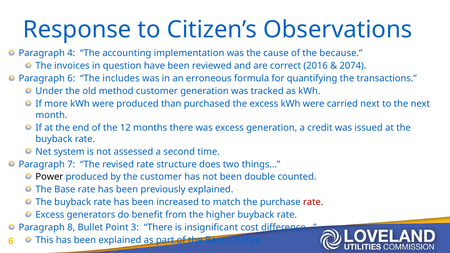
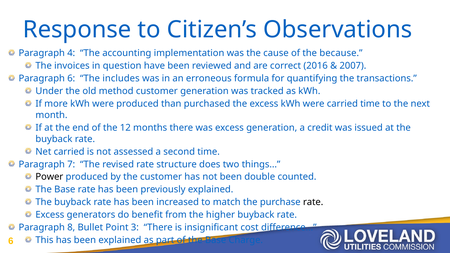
2074: 2074 -> 2007 (353, 66)
carried next: next -> time (370, 104)
Net system: system -> carried (69, 152)
rate colour: red -> black (313, 202)
